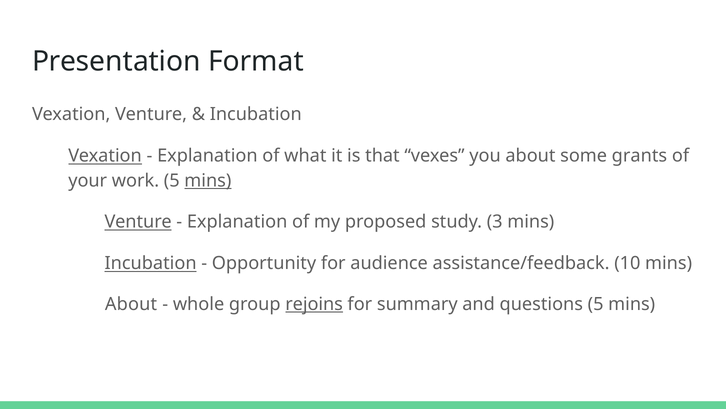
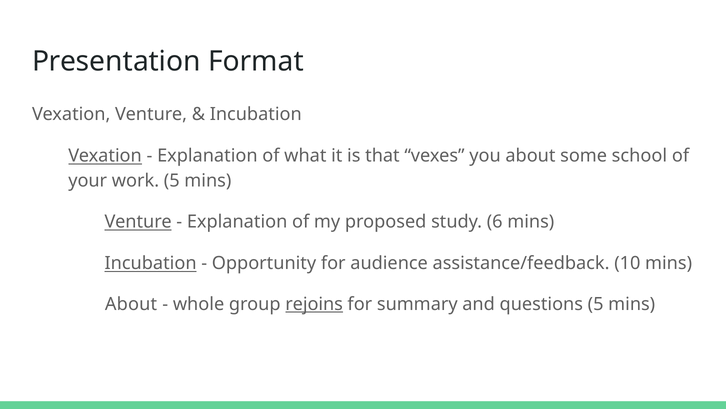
grants: grants -> school (639, 155)
mins underline: present -> none (208, 180)
3: 3 -> 6 (495, 222)
